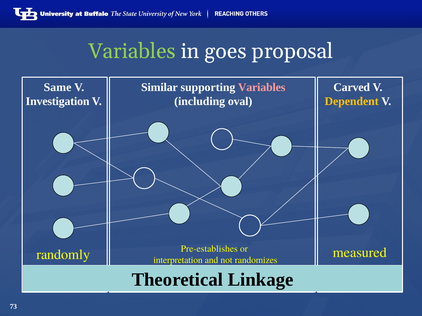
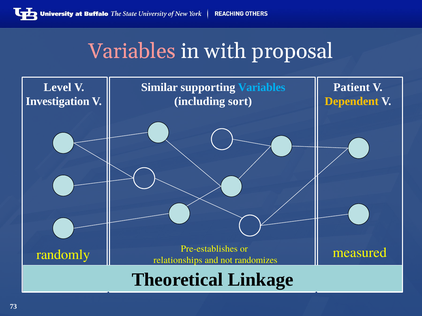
Variables colour: light green -> pink (132, 51)
goes: goes -> with (226, 51)
Same: Same -> Level (58, 87)
Variables colour: pink -> light blue (262, 87)
Carved: Carved -> Patient (352, 87)
oval: oval -> sort (240, 102)
interpretation: interpretation -> relationships (178, 260)
